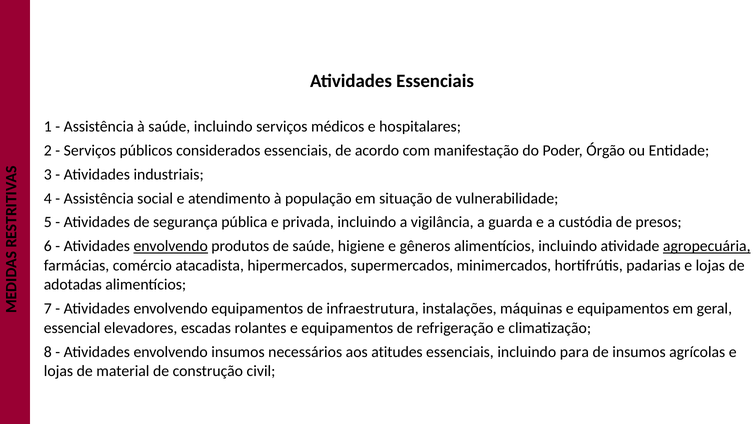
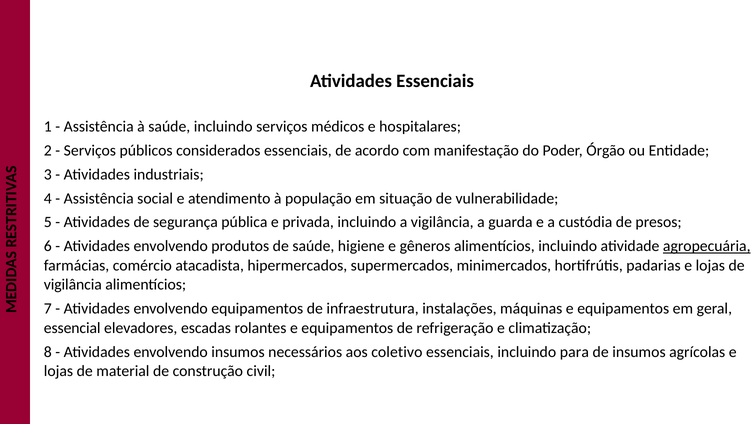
envolvendo underline: present -> none (171, 246)
adotadas: adotadas -> vigilância (73, 285)
atitudes: atitudes -> coletivo (397, 352)
